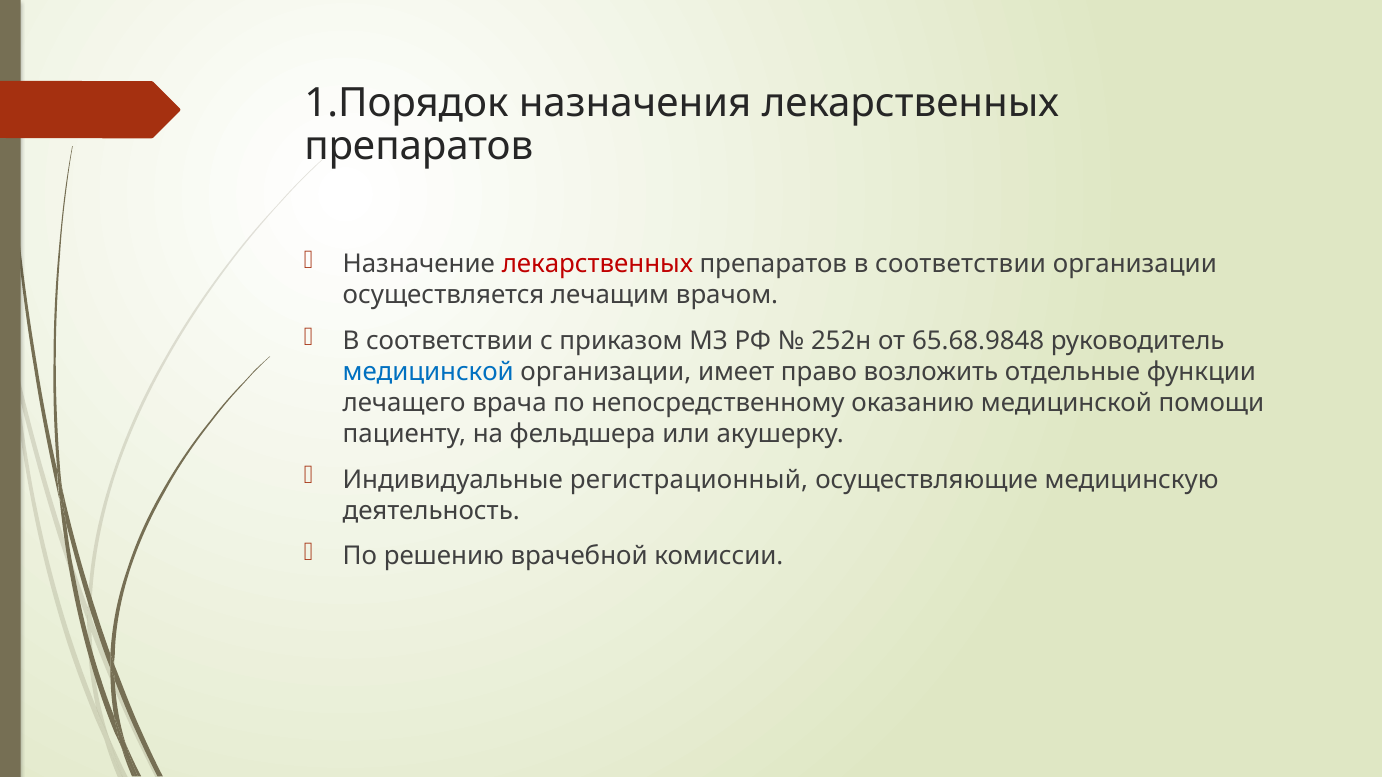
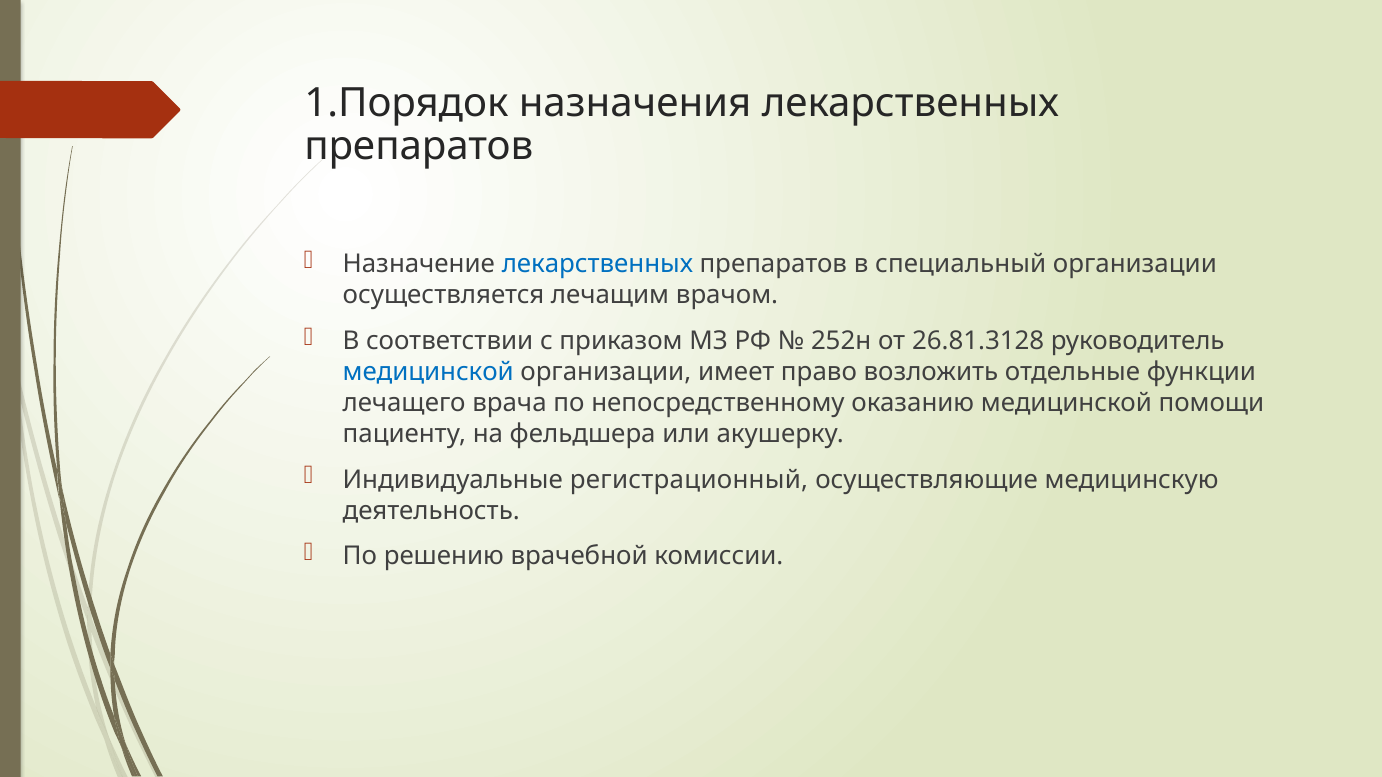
лекарственных colour: red -> blue (597, 264)
препаратов в соответствии: соответствии -> специальный (961, 264)
65.68.9848: 65.68.9848 -> 26.81.3128 (978, 341)
